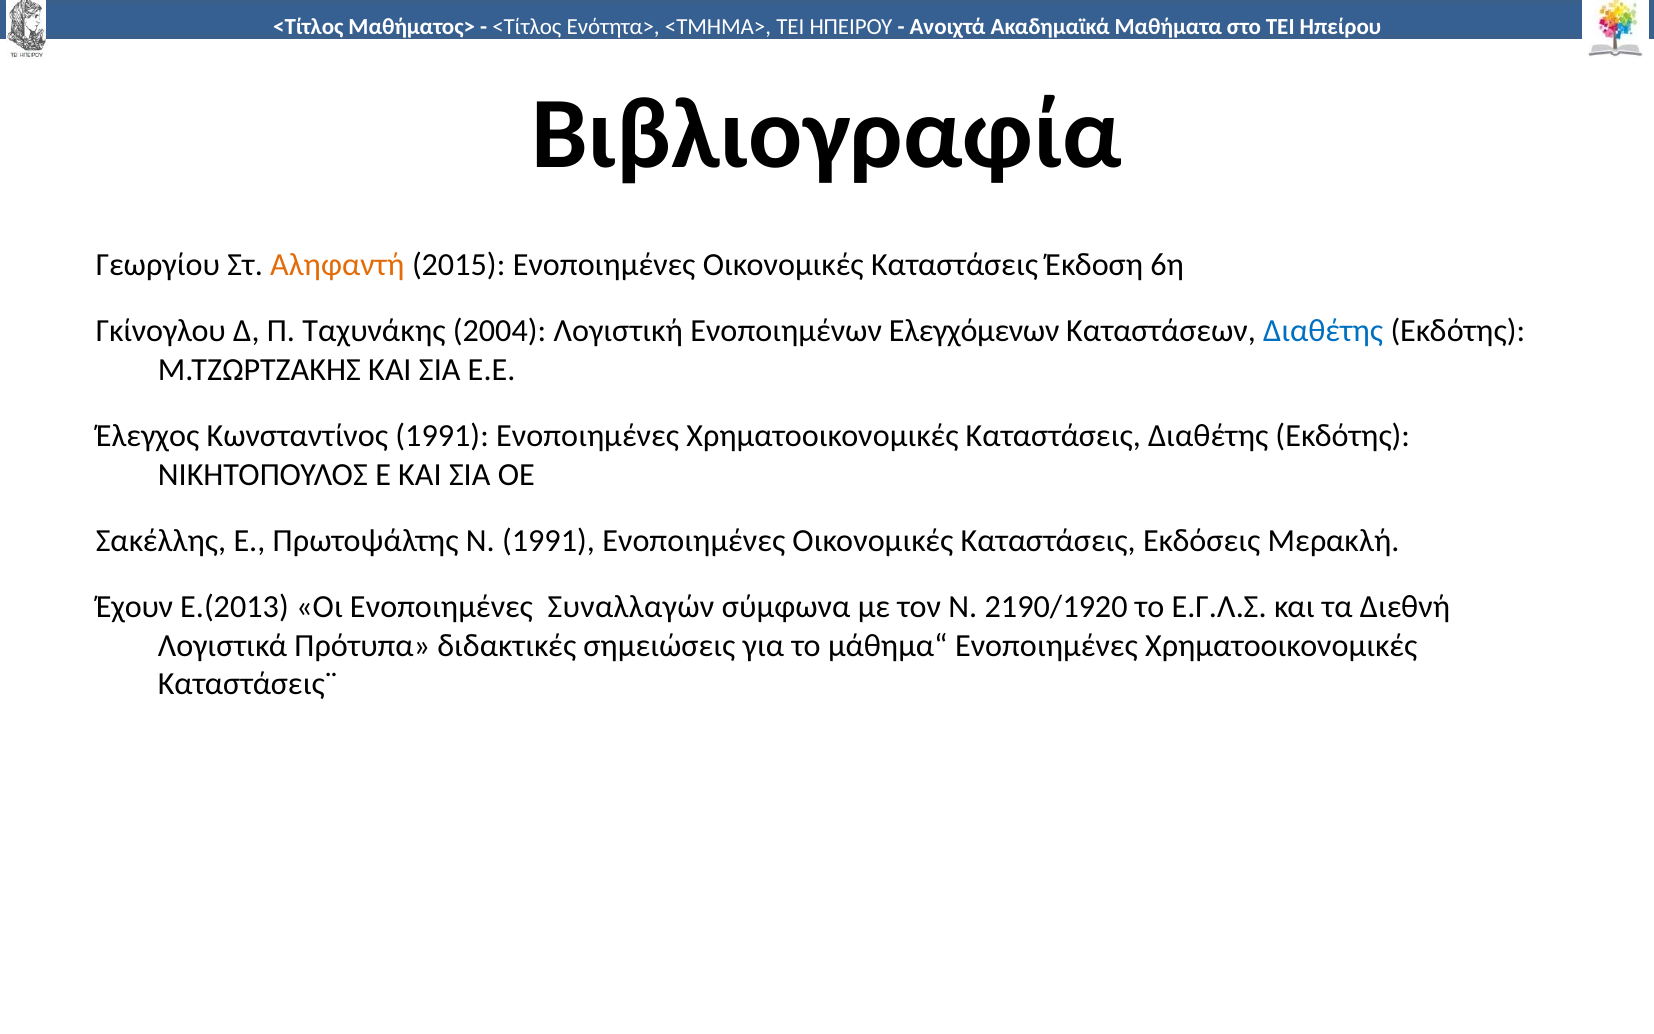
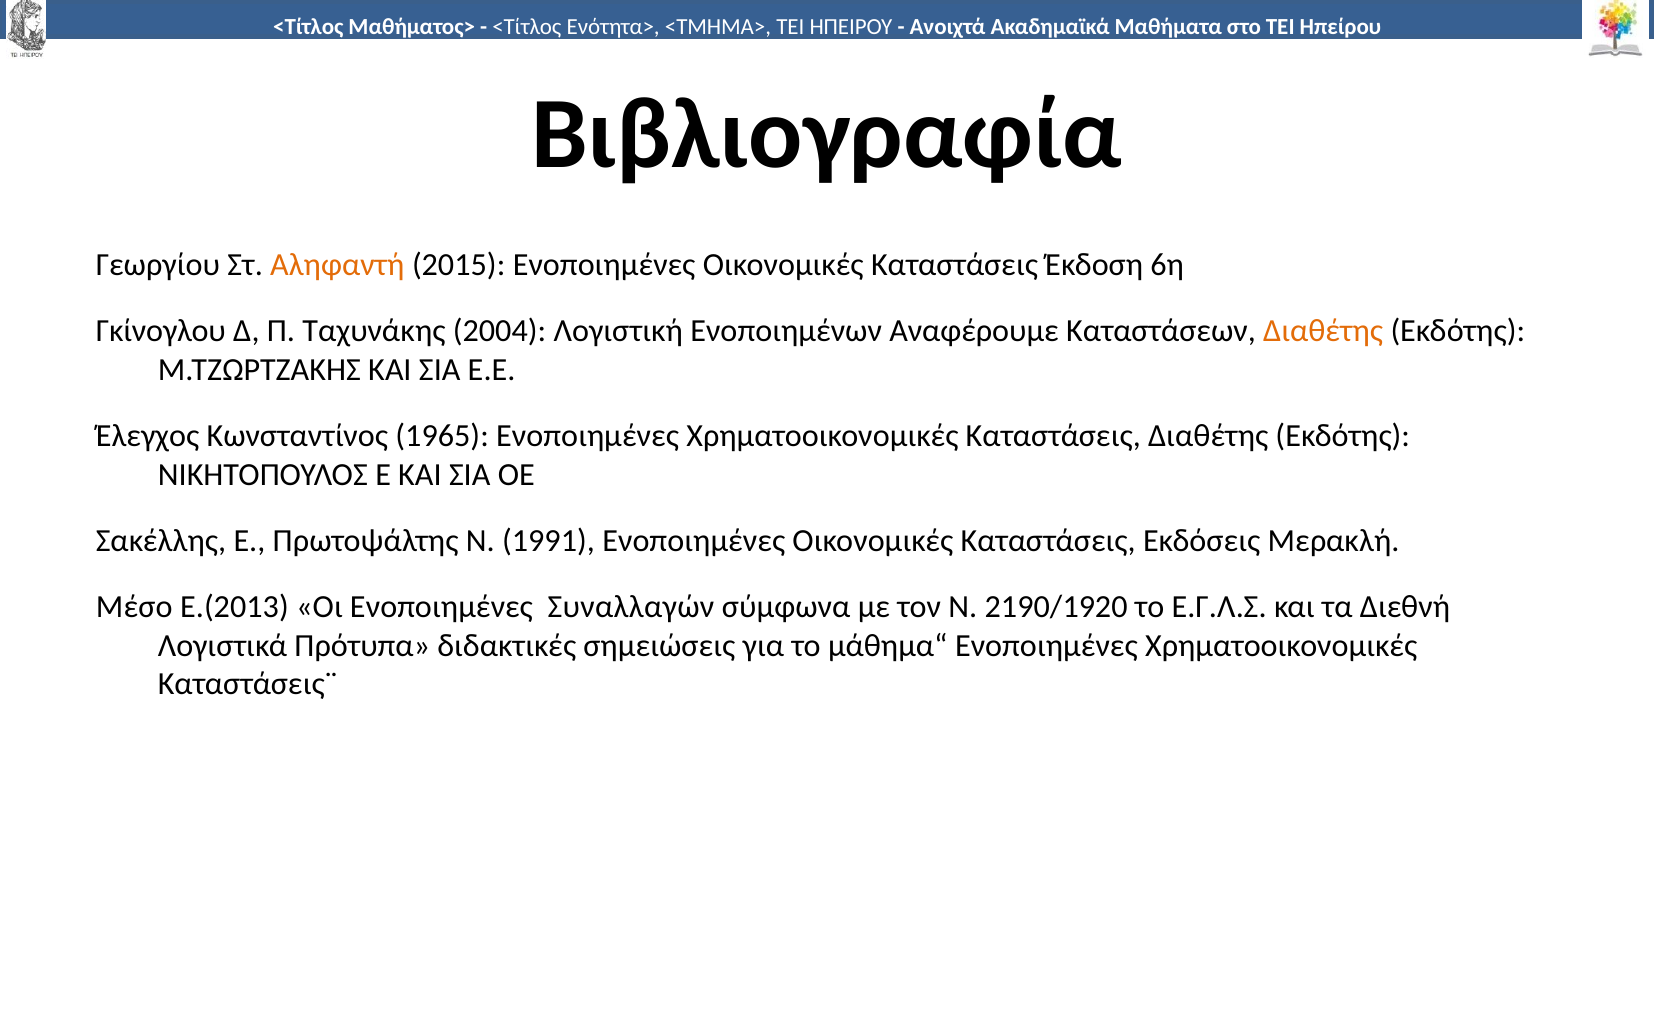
Ελεγχόμενων: Ελεγχόμενων -> Αναφέρουμε (974, 331)
Διαθέτης colour: blue -> orange (1323, 331)
Κωνσταντίνος 1991: 1991 -> 1965 (442, 436)
Έχουν: Έχουν -> Μέσο (134, 607)
